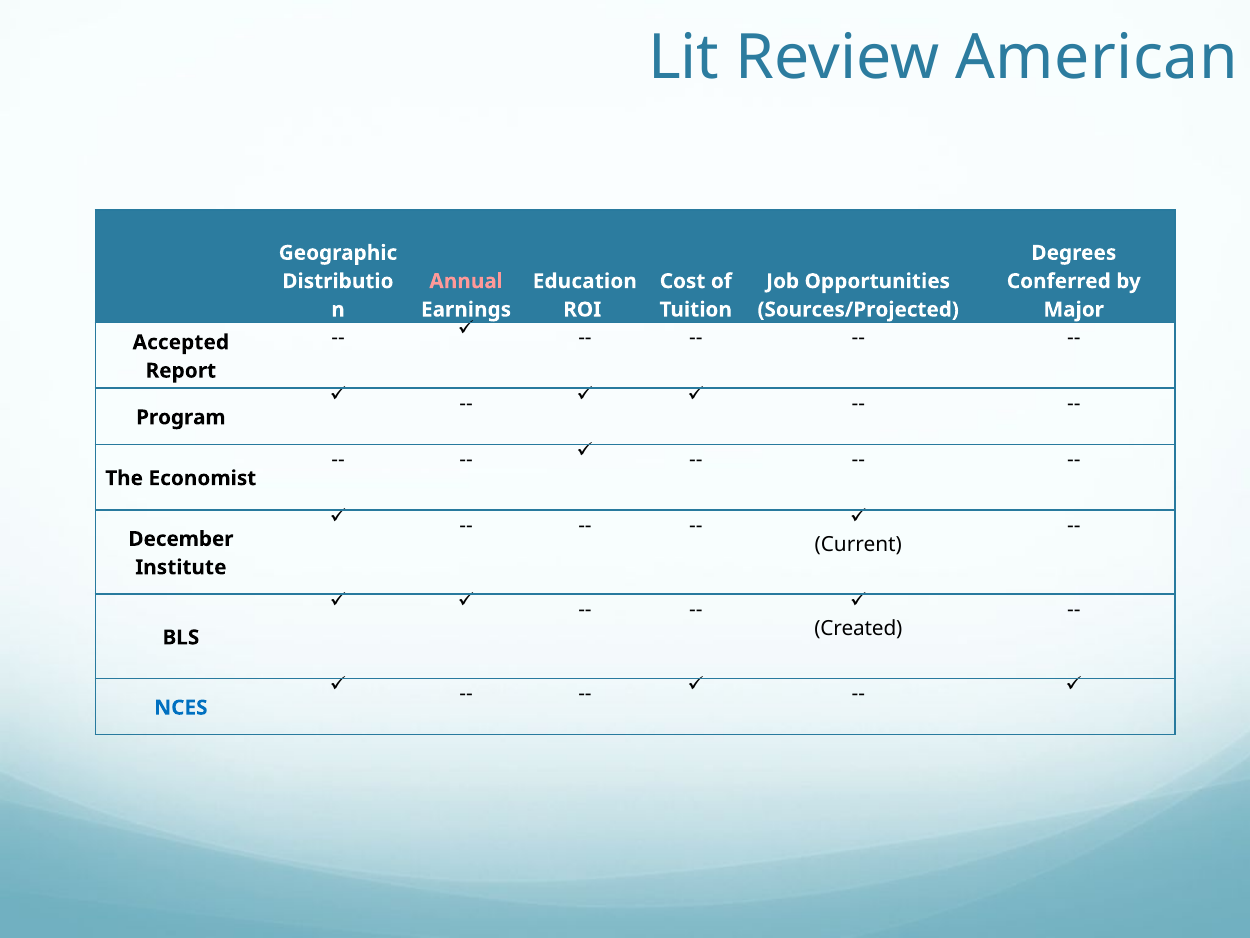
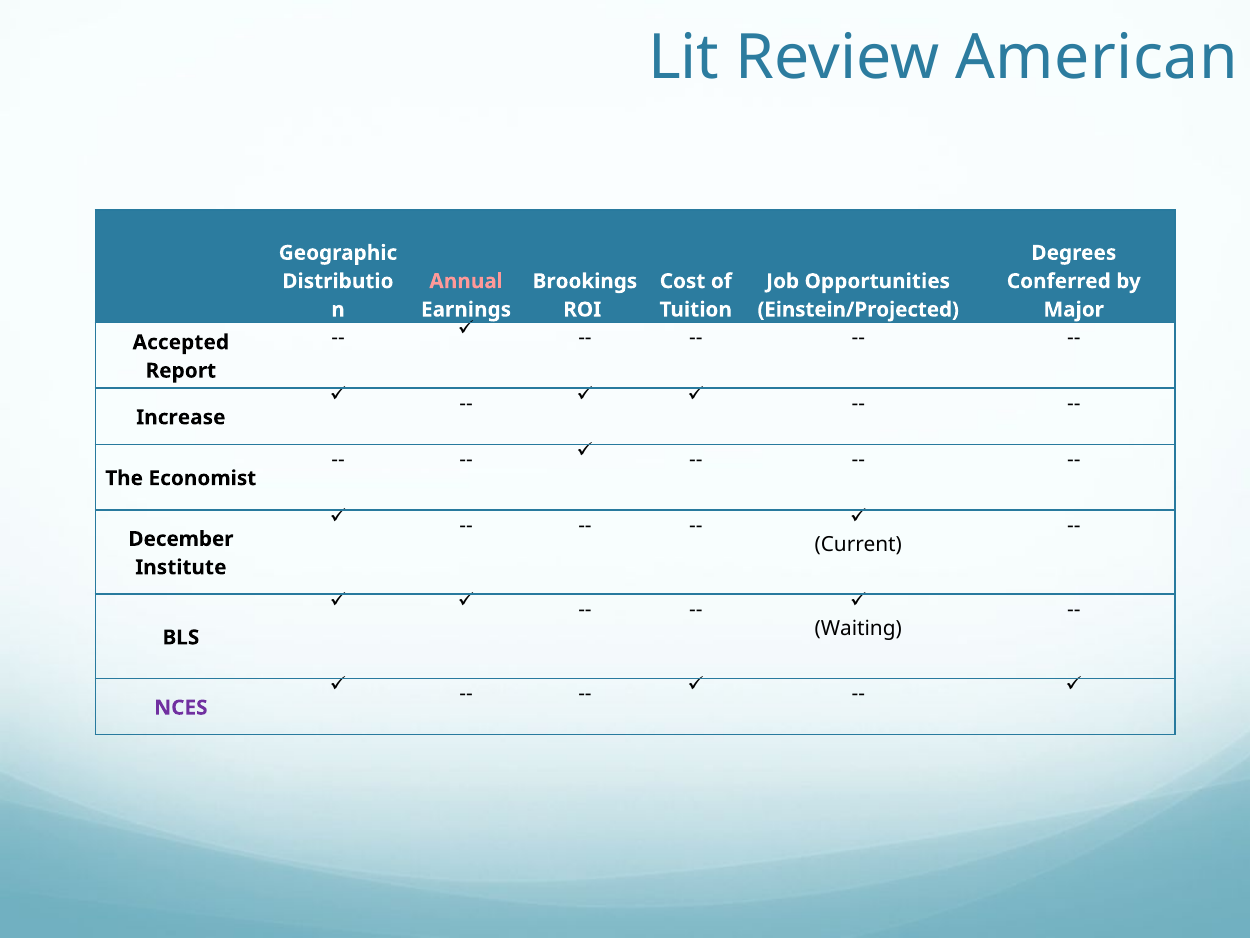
Education: Education -> Brookings (585, 281)
Sources/Projected: Sources/Projected -> Einstein/Projected (858, 309)
Program: Program -> Increase (181, 417)
Created: Created -> Waiting (858, 628)
NCES colour: blue -> purple (181, 707)
